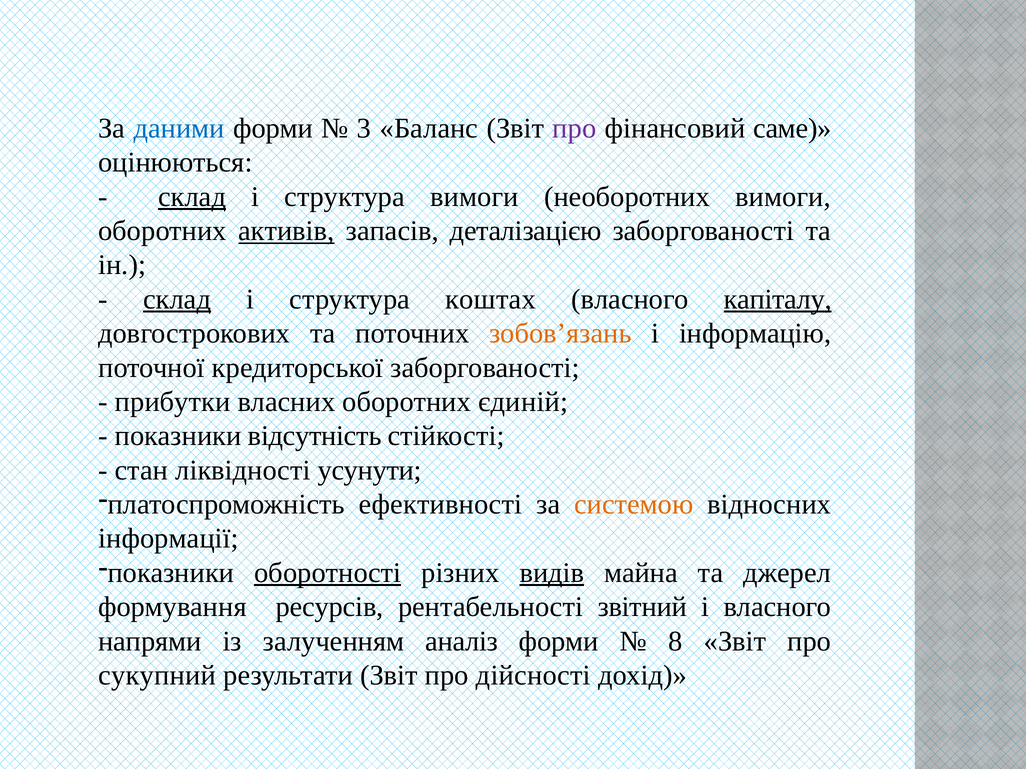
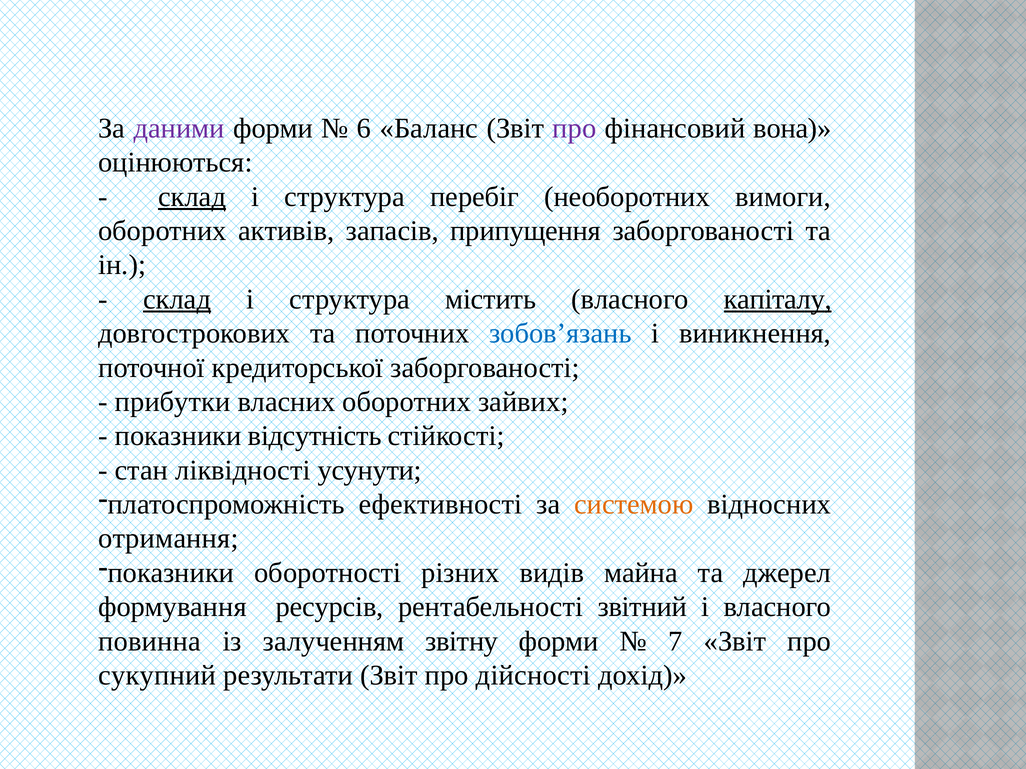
даними colour: blue -> purple (179, 128)
3: 3 -> 6 (364, 128)
саме: саме -> вона (792, 128)
структура вимоги: вимоги -> перебіг (475, 197)
активів underline: present -> none (286, 231)
деталізацією: деталізацією -> припущення (526, 231)
коштах: коштах -> містить (491, 299)
зобов’язань colour: orange -> blue (560, 334)
інформацію: інформацію -> виникнення (755, 334)
єдиній: єдиній -> зайвих (523, 402)
інформації: інформації -> отримання (168, 539)
оборотності underline: present -> none (328, 573)
видів underline: present -> none (552, 573)
напрями: напрями -> повинна (150, 642)
аналіз: аналіз -> звітну (462, 642)
8: 8 -> 7 (675, 642)
